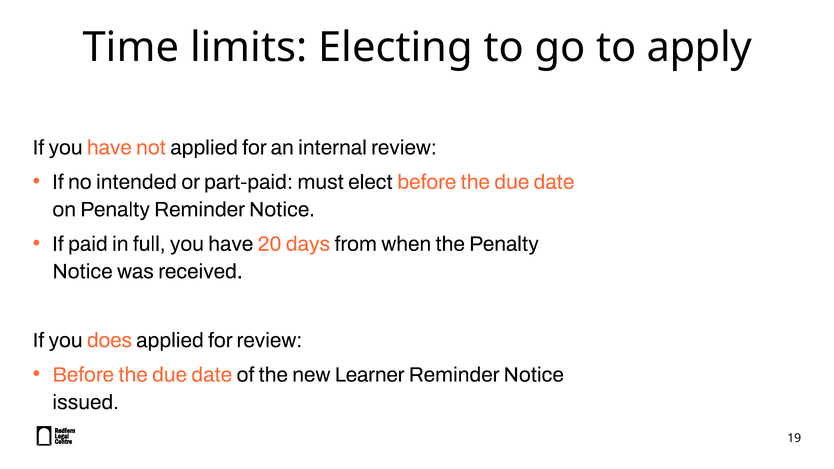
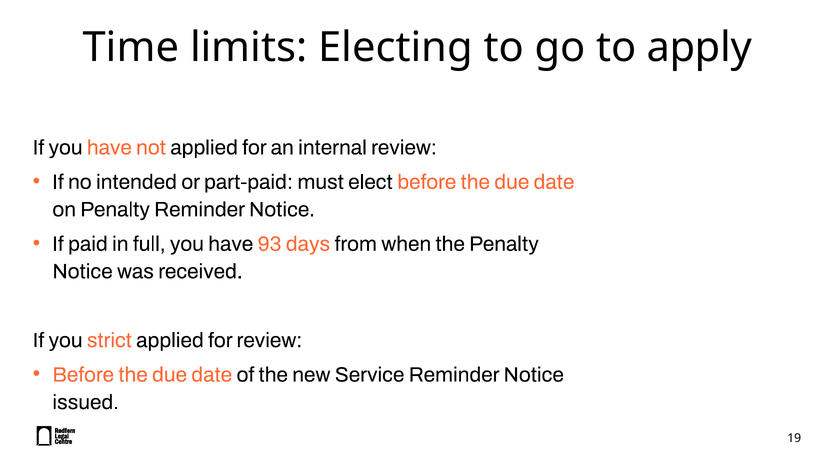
20: 20 -> 93 (270, 244)
does: does -> strict (109, 340)
Learner: Learner -> Service (370, 375)
